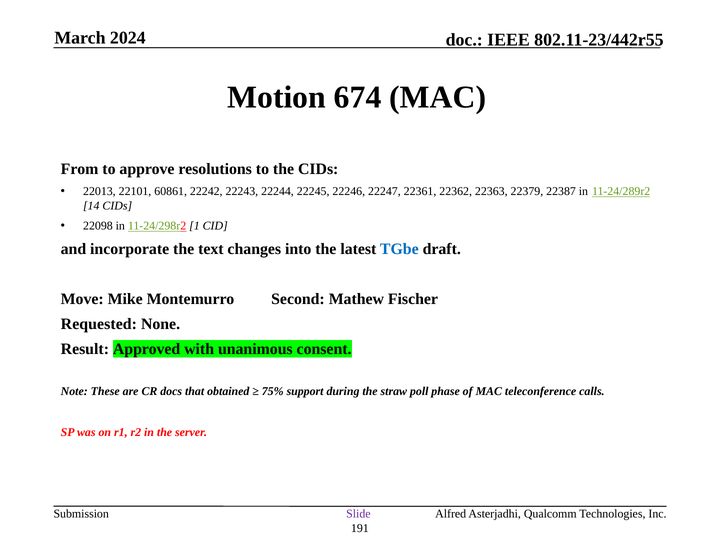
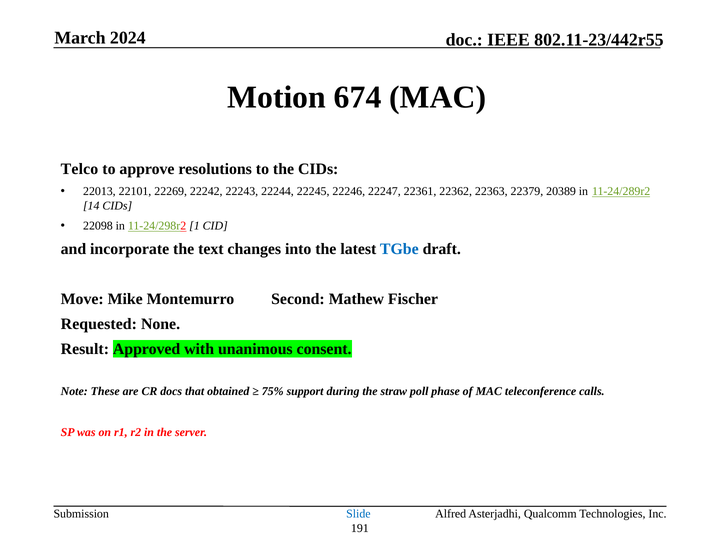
From: From -> Telco (80, 169)
60861: 60861 -> 22269 (171, 191)
22387: 22387 -> 20389 (561, 191)
Slide colour: purple -> blue (358, 514)
